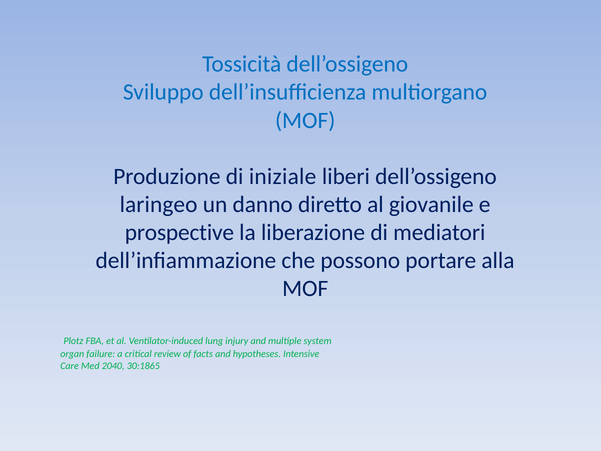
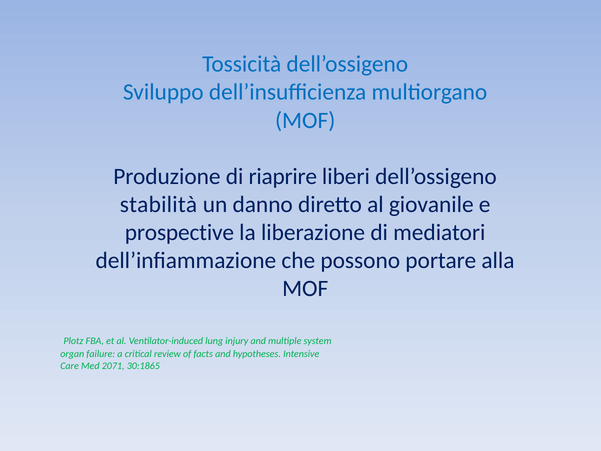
iniziale: iniziale -> riaprire (283, 176)
laringeo: laringeo -> stabilità (158, 204)
2040: 2040 -> 2071 (113, 366)
